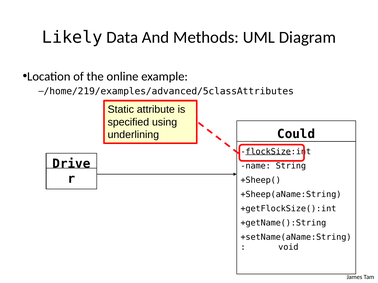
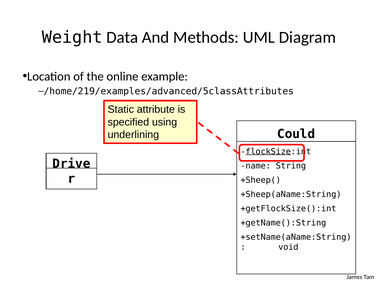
Likely: Likely -> Weight (72, 37)
